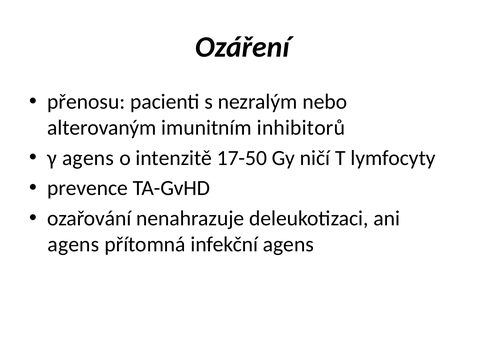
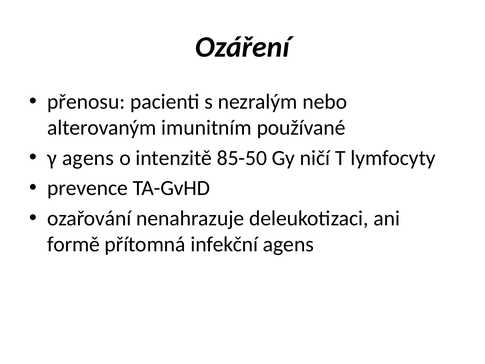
inhibitorů: inhibitorů -> používané (301, 128)
17-50: 17-50 -> 85-50 (242, 158)
agens: agens -> formě (74, 244)
